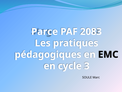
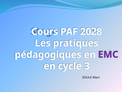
Parce: Parce -> Cours (45, 32)
2083: 2083 -> 2028 (91, 32)
EMC colour: black -> purple (108, 54)
